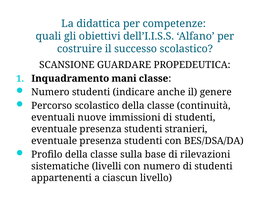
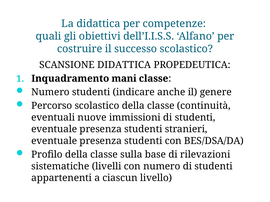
SCANSIONE GUARDARE: GUARDARE -> DIDATTICA (124, 65)
